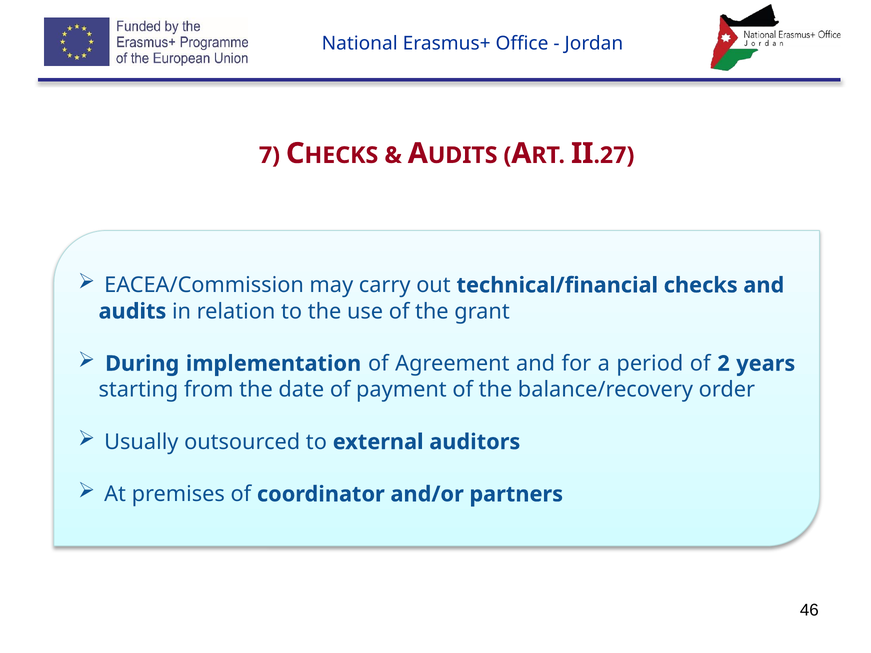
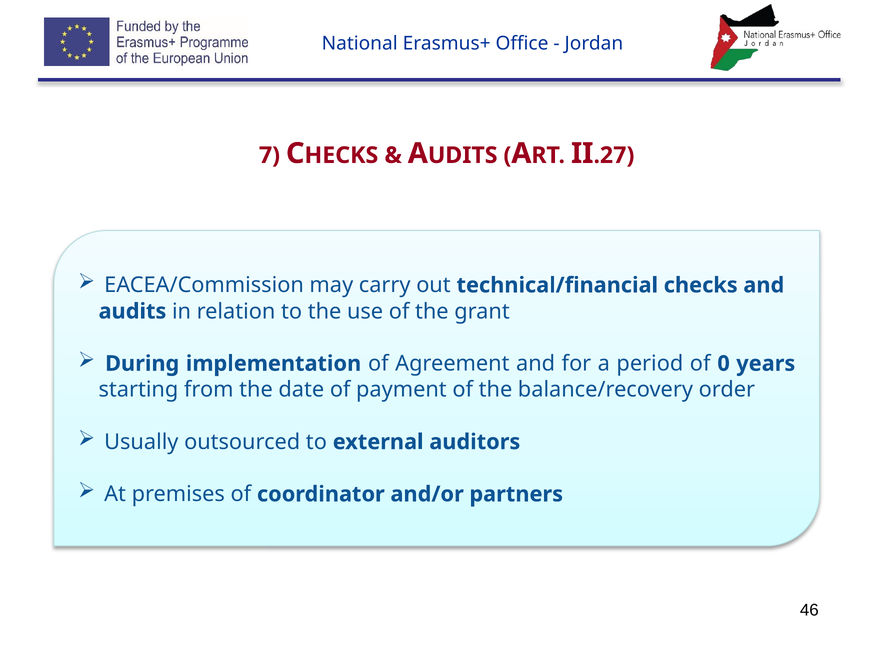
2: 2 -> 0 (724, 364)
